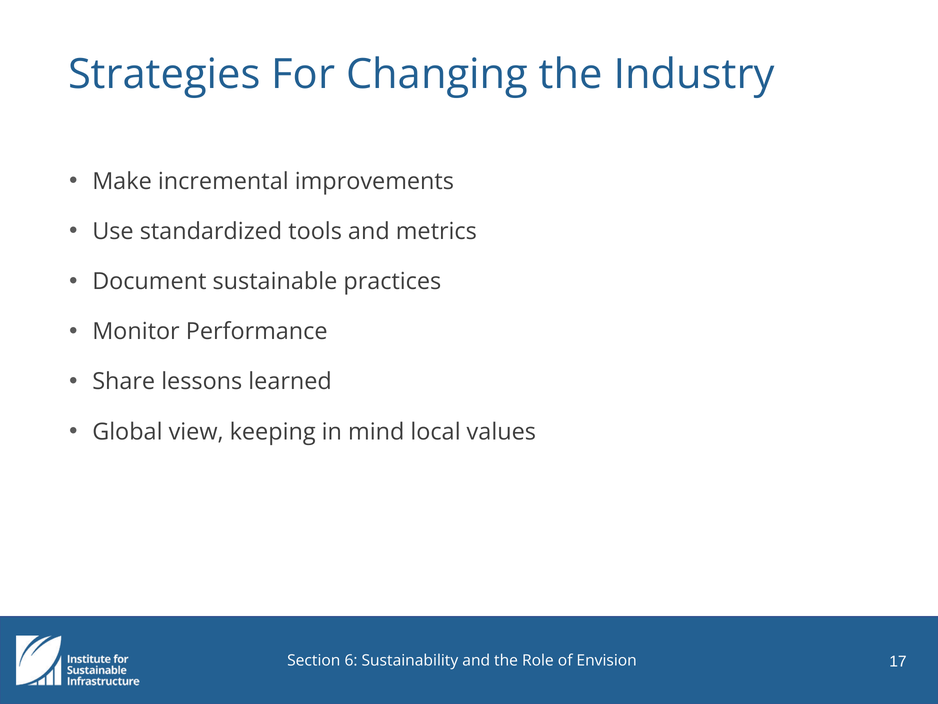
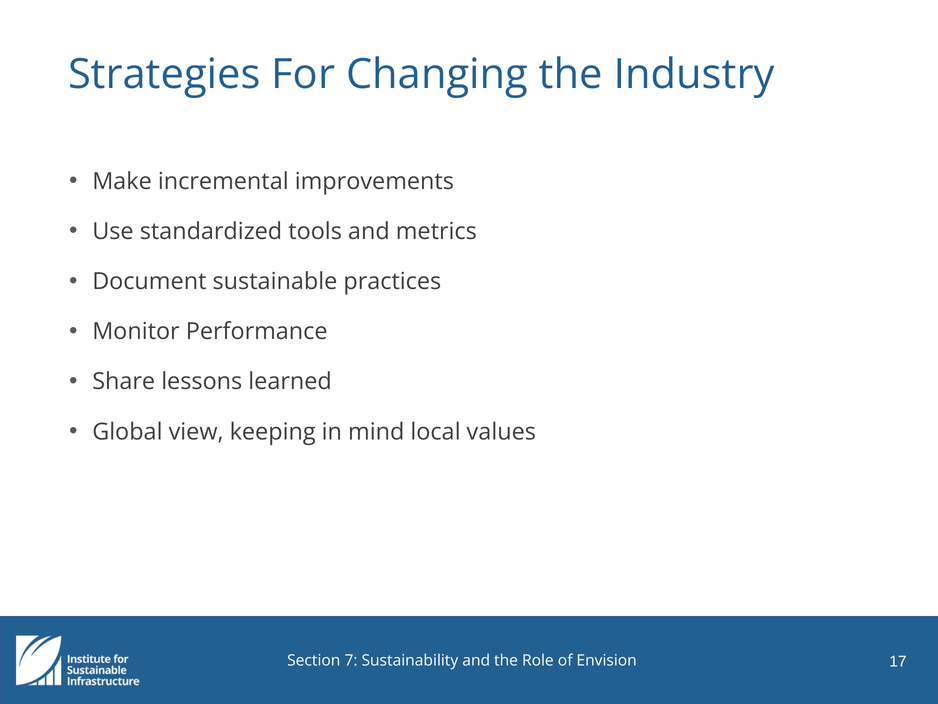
6: 6 -> 7 (351, 660)
